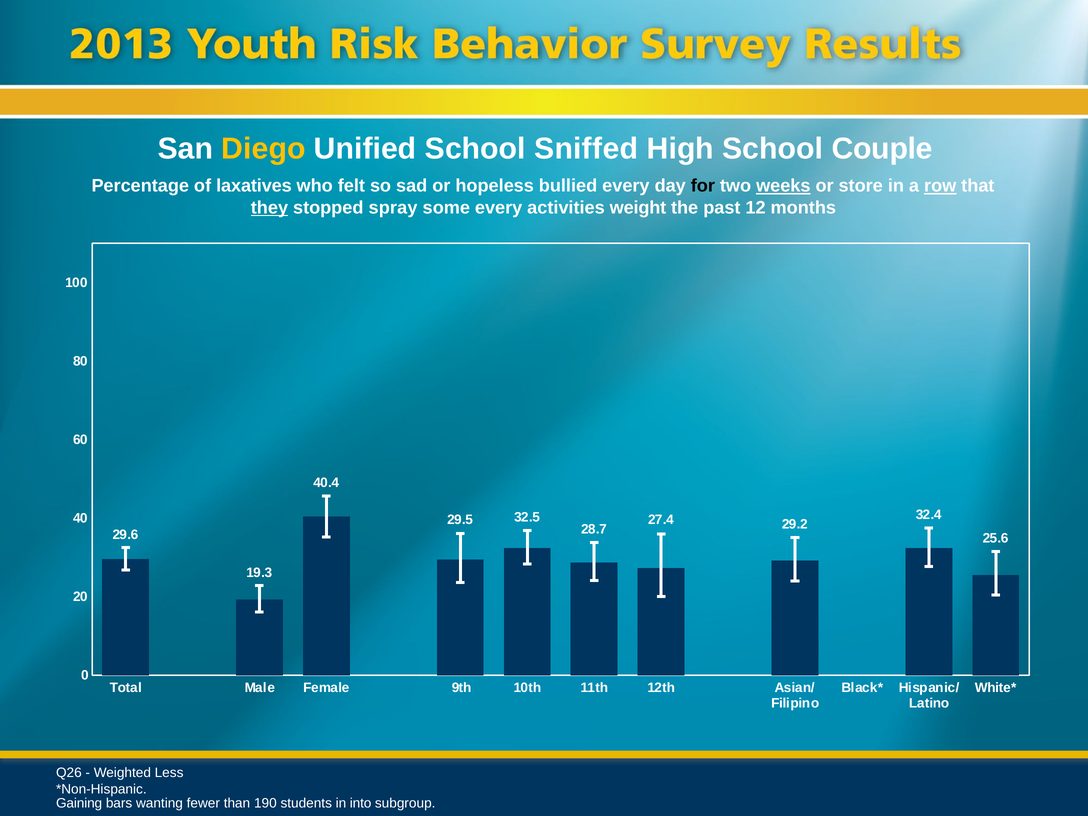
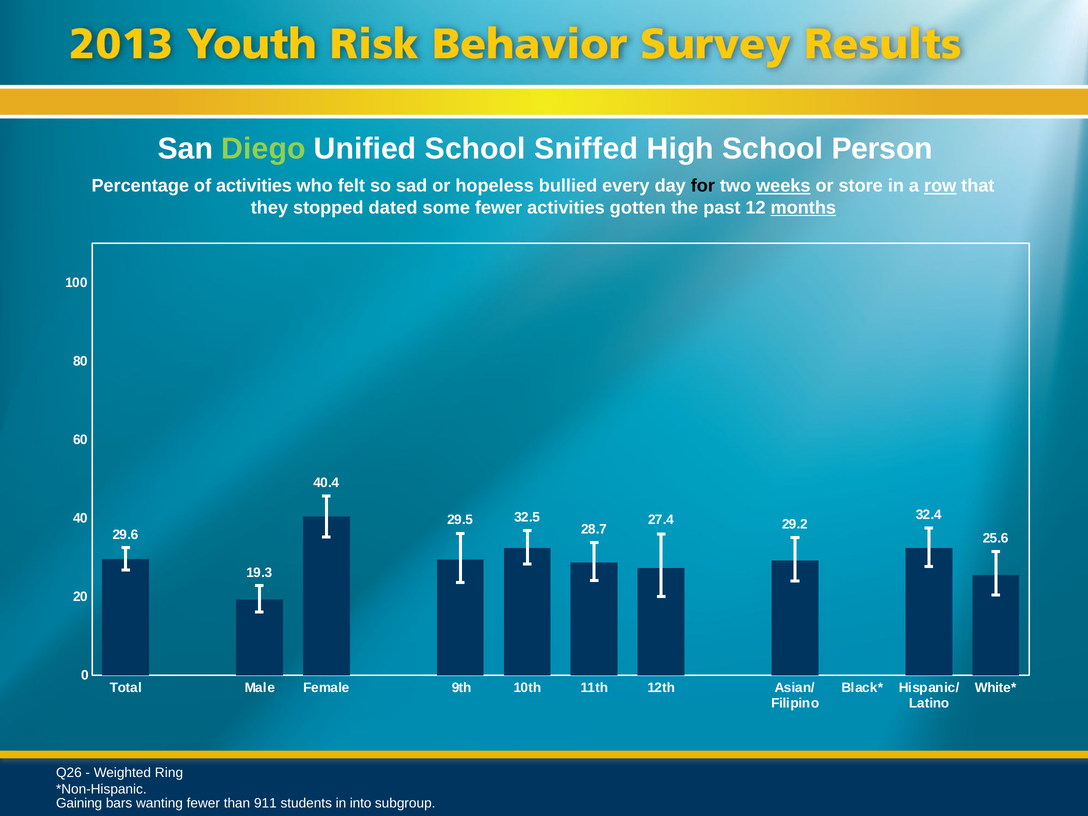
Diego colour: yellow -> light green (263, 149)
Couple: Couple -> Person (882, 149)
of laxatives: laxatives -> activities (254, 186)
they underline: present -> none (269, 208)
spray: spray -> dated (393, 208)
some every: every -> fewer (499, 208)
weight: weight -> gotten (638, 208)
months underline: none -> present (803, 208)
Less: Less -> Ring (169, 773)
190: 190 -> 911 (265, 803)
